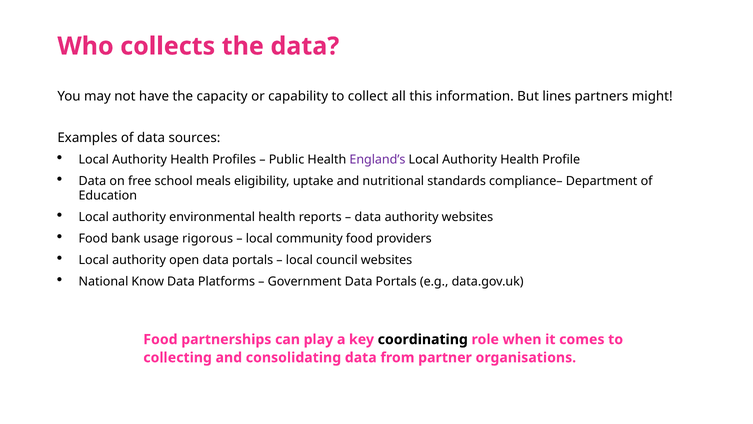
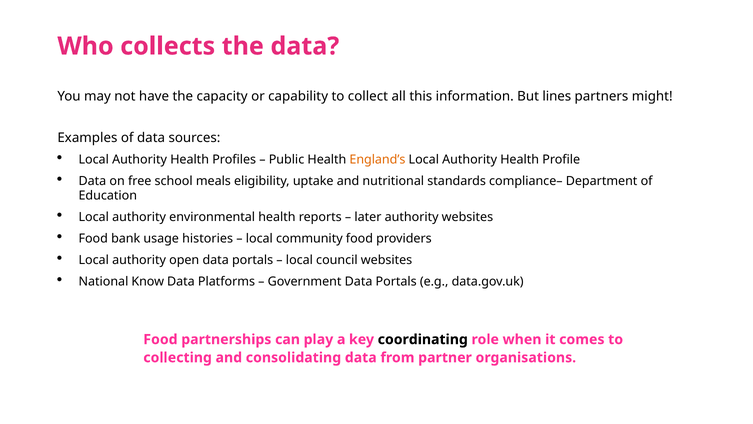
England’s colour: purple -> orange (377, 159)
data: data -> later (368, 217)
rigorous: rigorous -> histories (208, 238)
